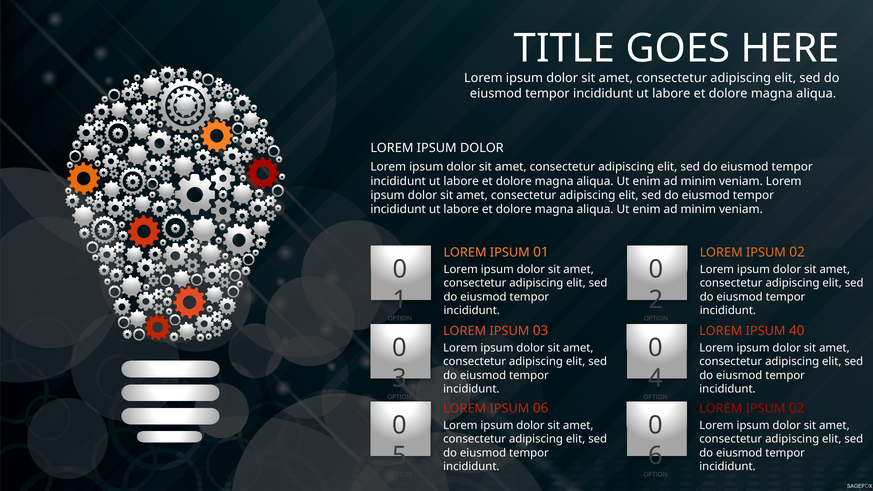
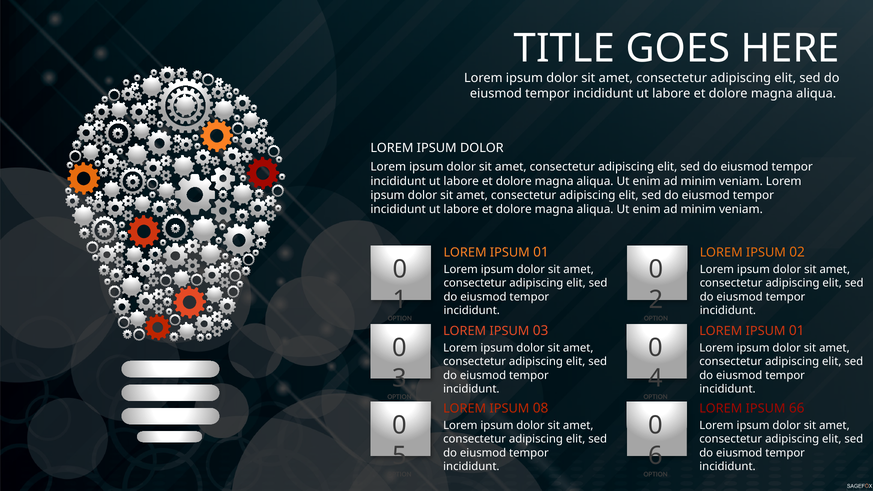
40: 40 -> 01 (797, 331)
06: 06 -> 08 (541, 408)
02: 02 -> 66 (797, 408)
